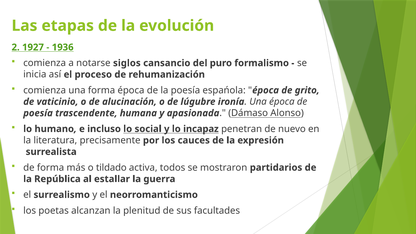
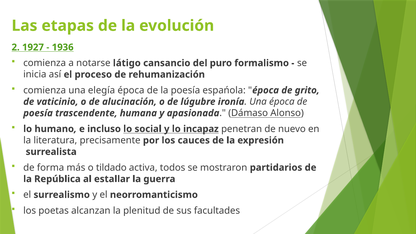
siglos: siglos -> látigo (127, 63)
una forma: forma -> elegía (102, 90)
